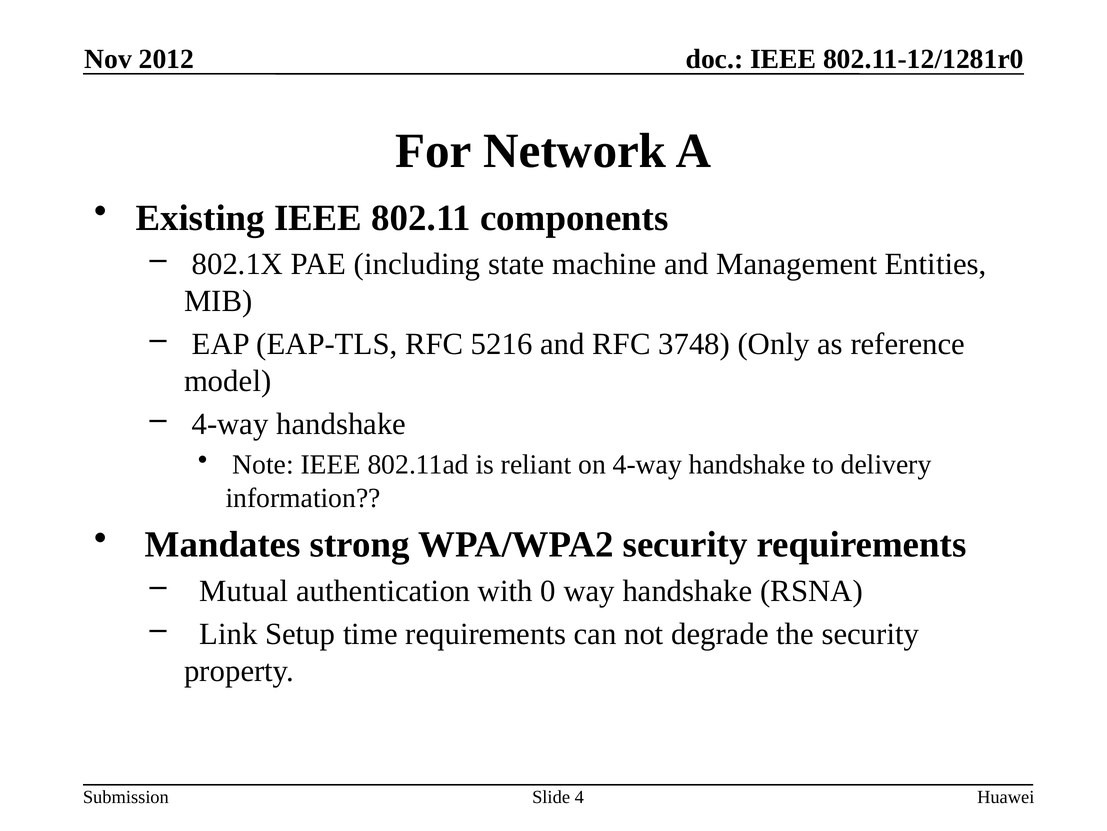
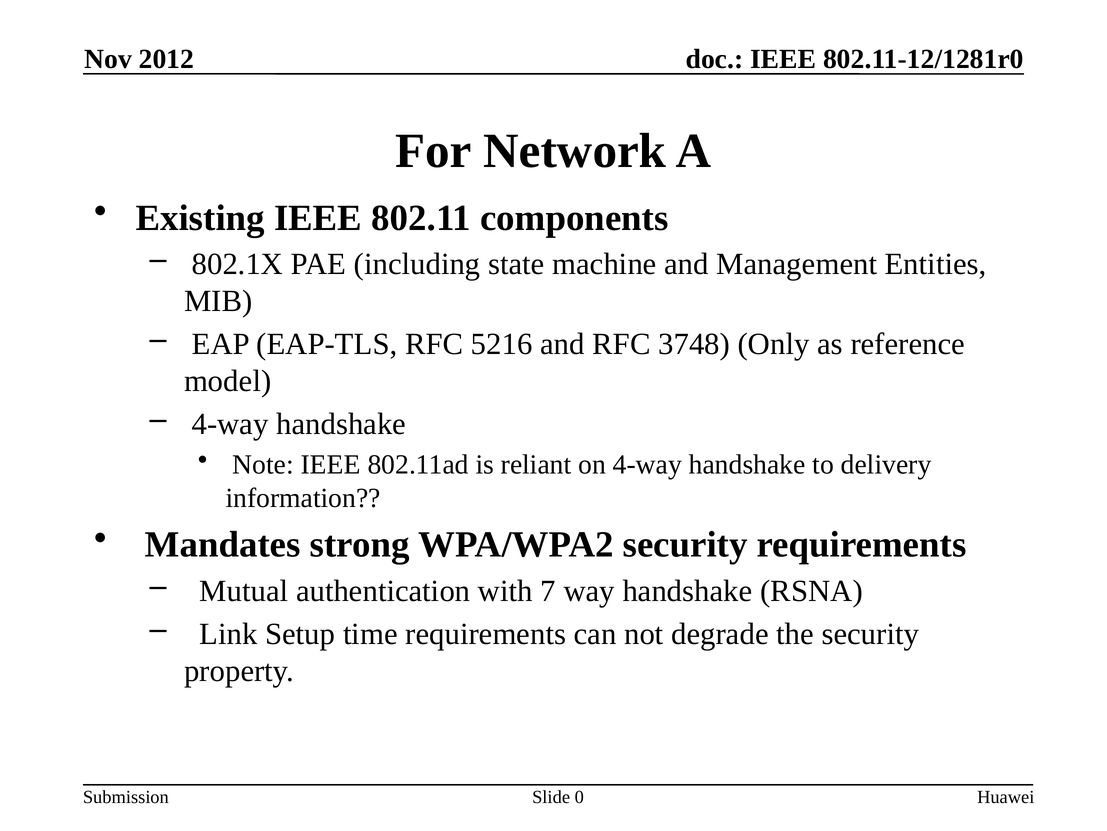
0: 0 -> 7 (548, 591)
4: 4 -> 0 (579, 796)
